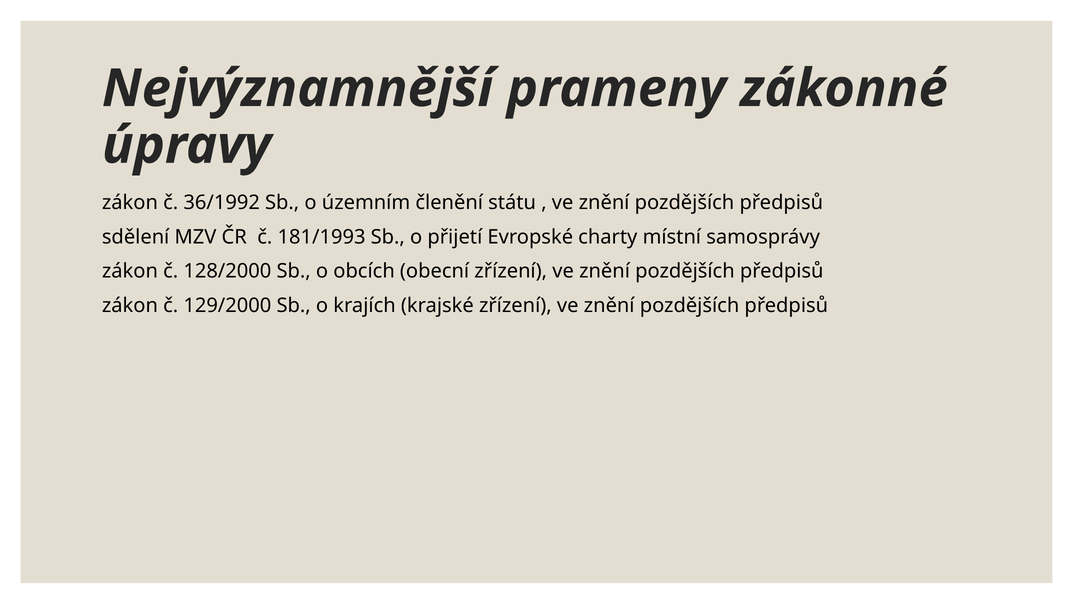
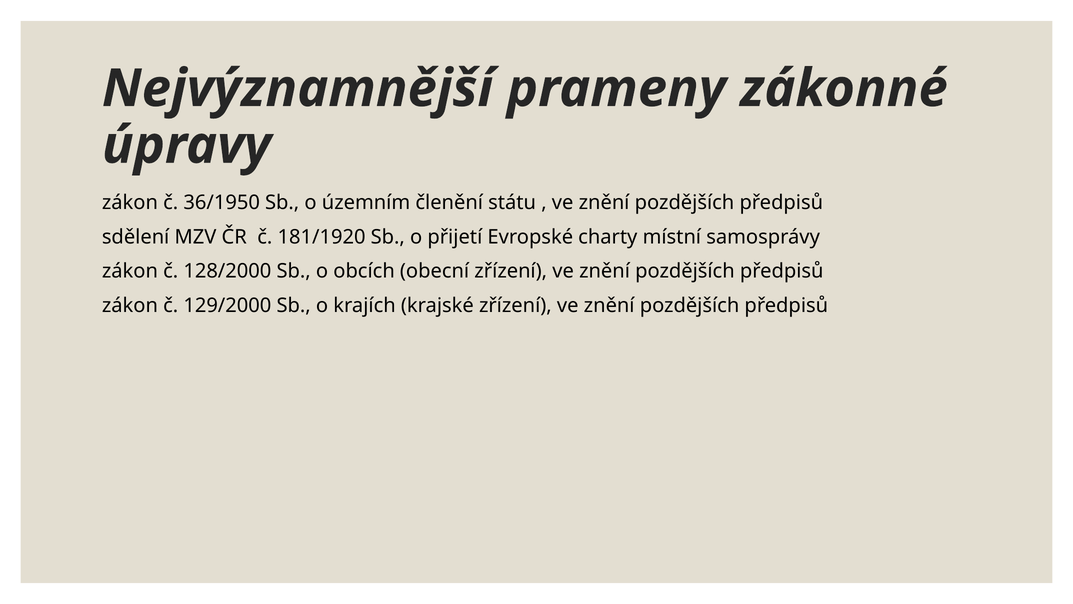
36/1992: 36/1992 -> 36/1950 (222, 203)
181/1993: 181/1993 -> 181/1920 (322, 237)
